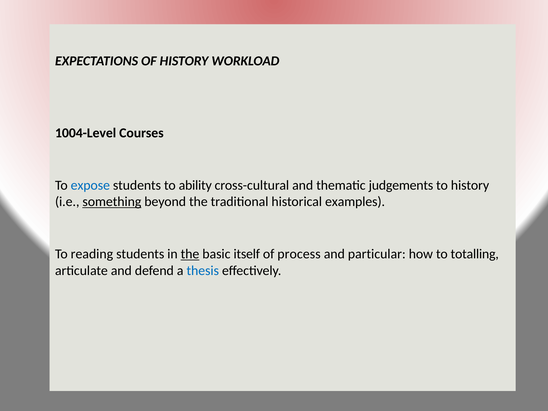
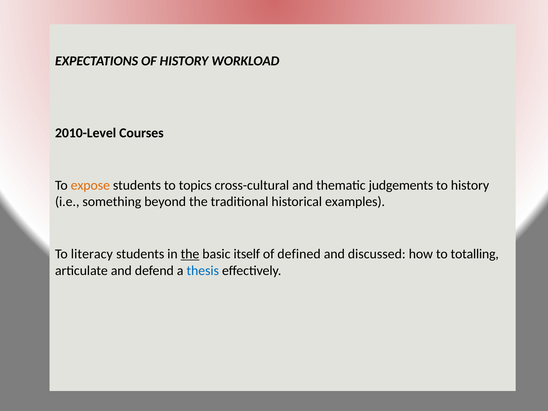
1004-Level: 1004-Level -> 2010-Level (86, 133)
expose colour: blue -> orange (90, 185)
ability: ability -> topics (195, 185)
something underline: present -> none (112, 202)
reading: reading -> literacy (92, 254)
process: process -> defined (299, 254)
particular: particular -> discussed (377, 254)
